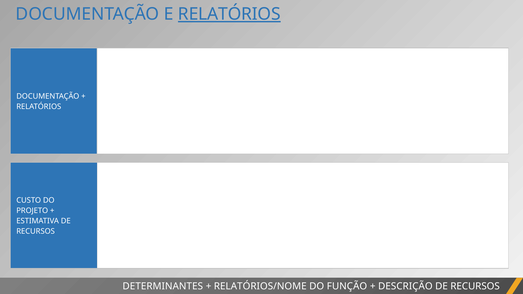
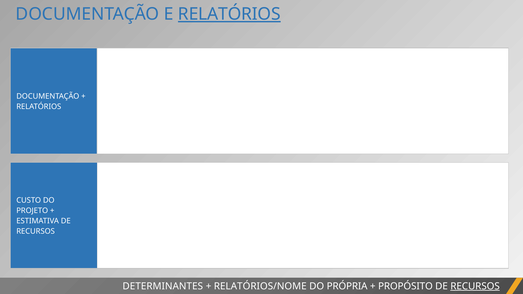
FUNÇÃO: FUNÇÃO -> PRÓPRIA (347, 286)
DESCRIÇÃO: DESCRIÇÃO -> PROPÓSITO (405, 286)
RECURSOS underline: none -> present (475, 286)
